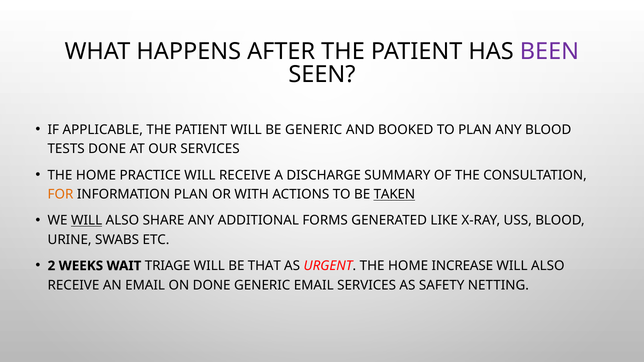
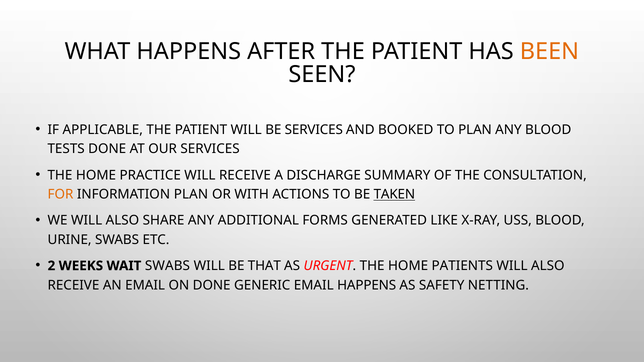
BEEN colour: purple -> orange (549, 52)
BE GENERIC: GENERIC -> SERVICES (314, 130)
WILL underline: present -> none (87, 221)
WAIT TRIAGE: TRIAGE -> SWABS (167, 266)
INCREASE: INCREASE -> PATIENTS (462, 266)
EMAIL SERVICES: SERVICES -> HAPPENS (367, 285)
